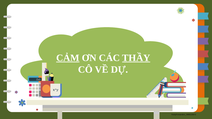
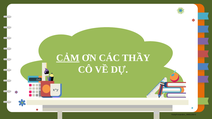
THẦY underline: present -> none (136, 58)
